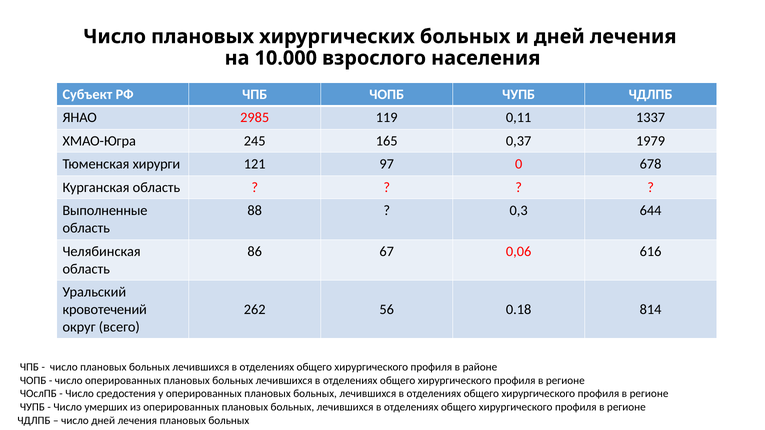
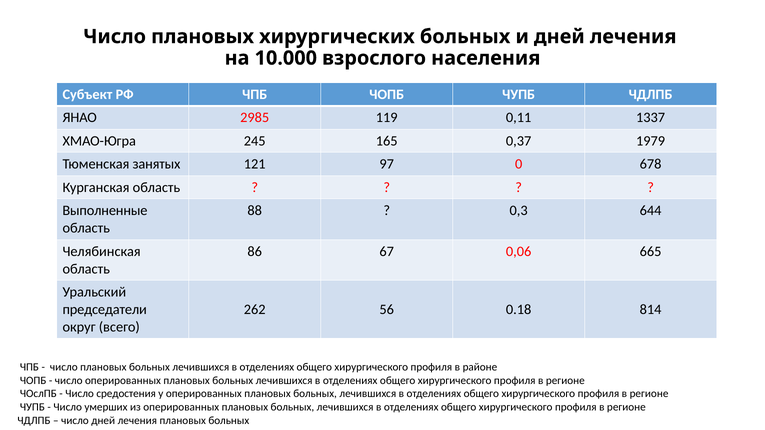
хирурги: хирурги -> занятых (156, 164)
616: 616 -> 665 (651, 252)
кровотечений: кровотечений -> председатели (105, 310)
